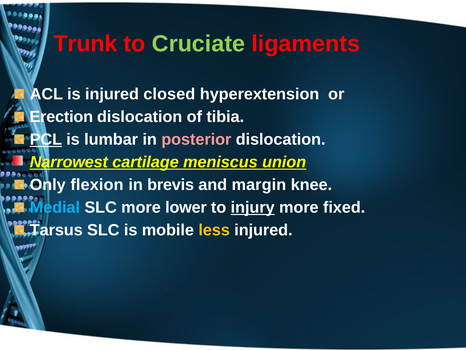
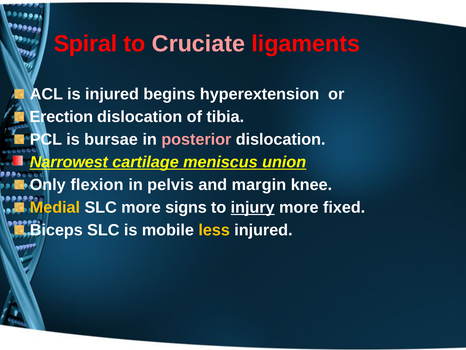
Trunk: Trunk -> Spiral (85, 44)
Cruciate colour: light green -> pink (198, 44)
closed: closed -> begins (169, 94)
PCL underline: present -> none (46, 139)
lumbar: lumbar -> bursae (111, 139)
brevis: brevis -> pelvis (170, 184)
Medial colour: light blue -> yellow (55, 207)
lower: lower -> signs (186, 207)
Tarsus: Tarsus -> Biceps (56, 230)
